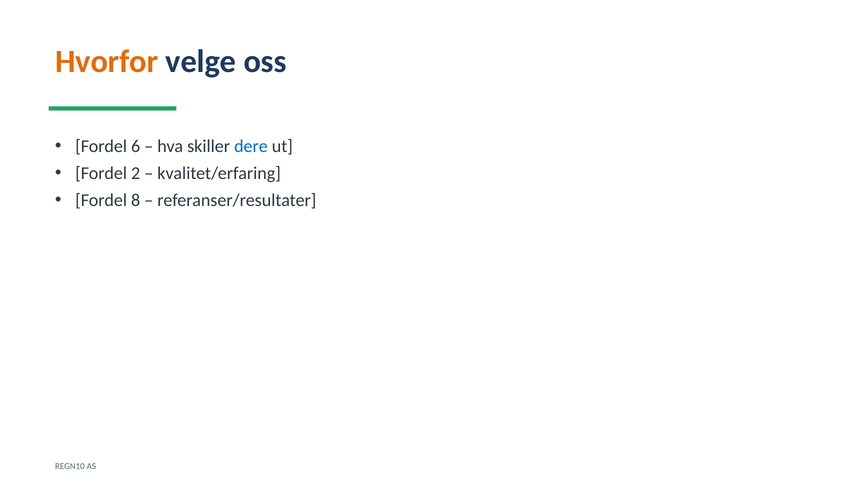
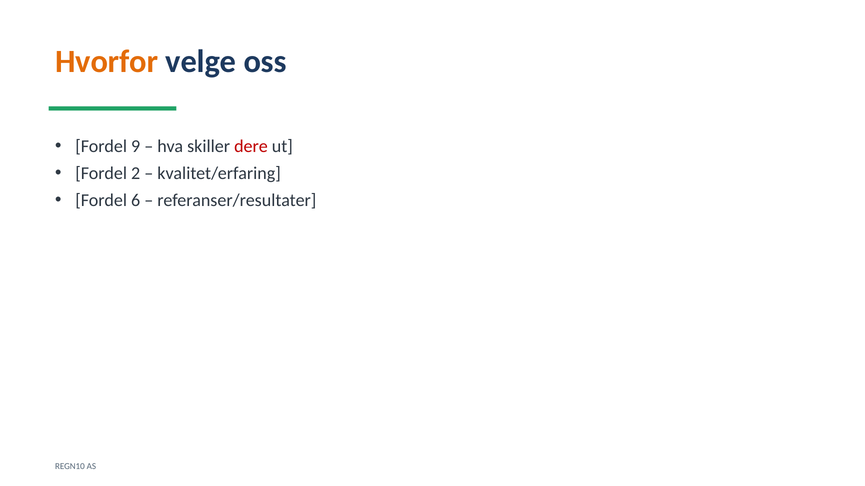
6: 6 -> 9 (136, 147)
dere colour: blue -> red (251, 147)
8: 8 -> 6 (136, 201)
